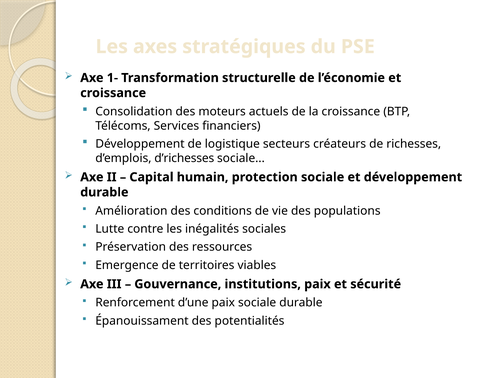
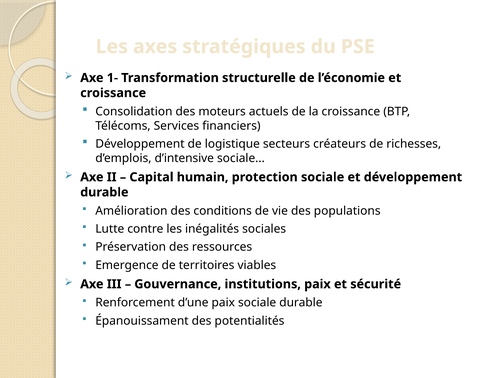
d’richesses: d’richesses -> d’intensive (184, 158)
